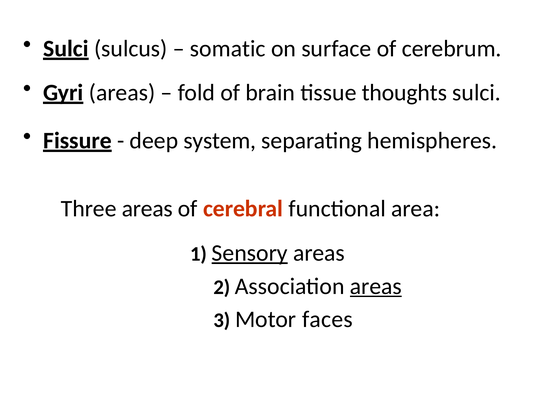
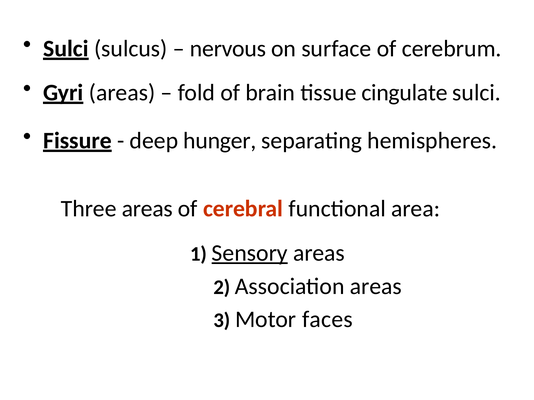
somatic: somatic -> nervous (228, 49)
thoughts: thoughts -> cingulate (404, 93)
system: system -> hunger (220, 141)
areas underline: present -> none (376, 287)
